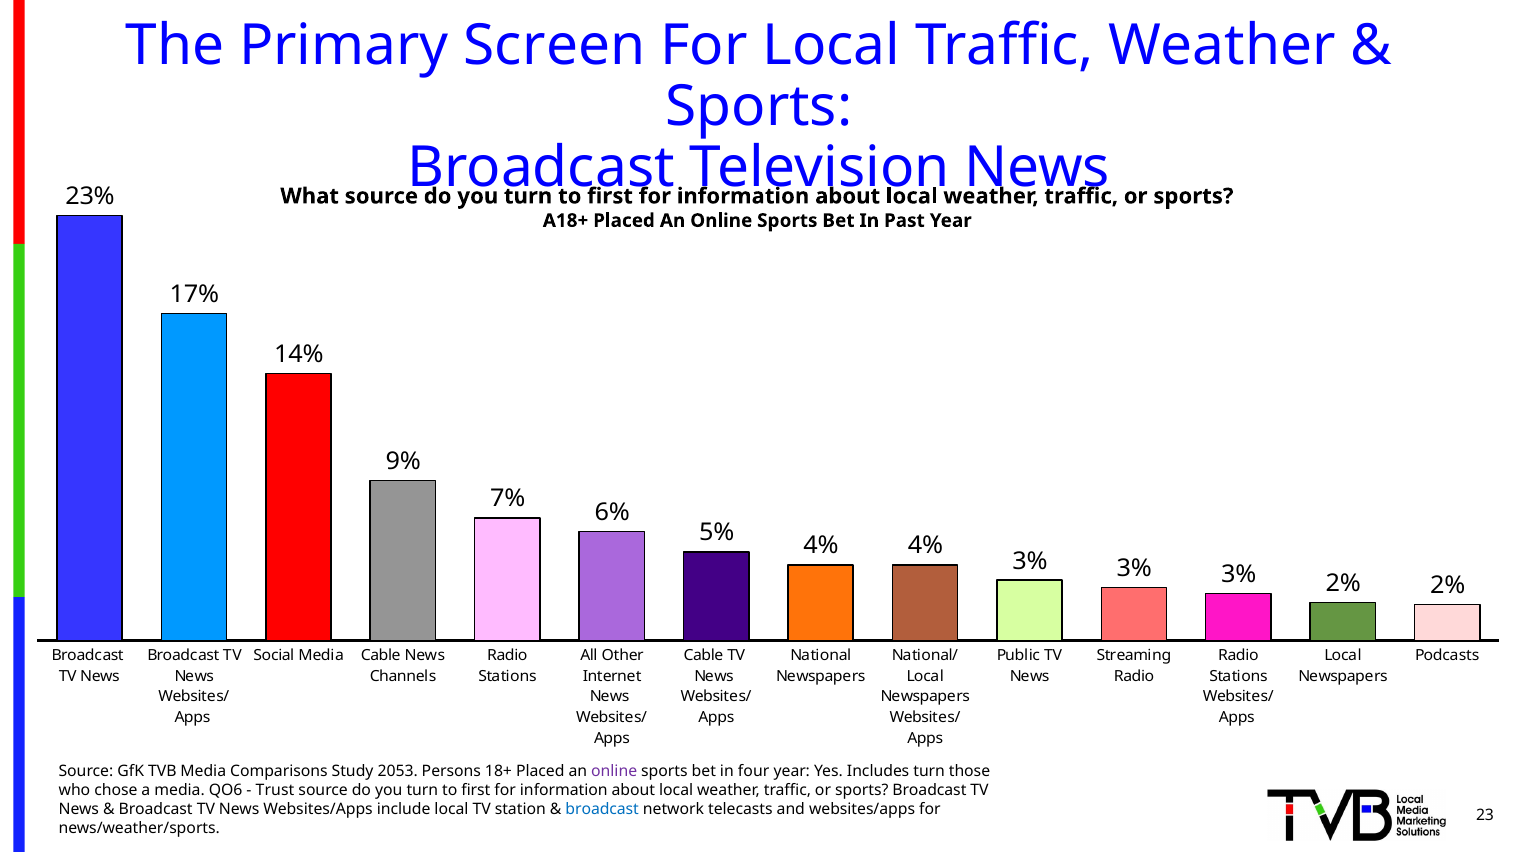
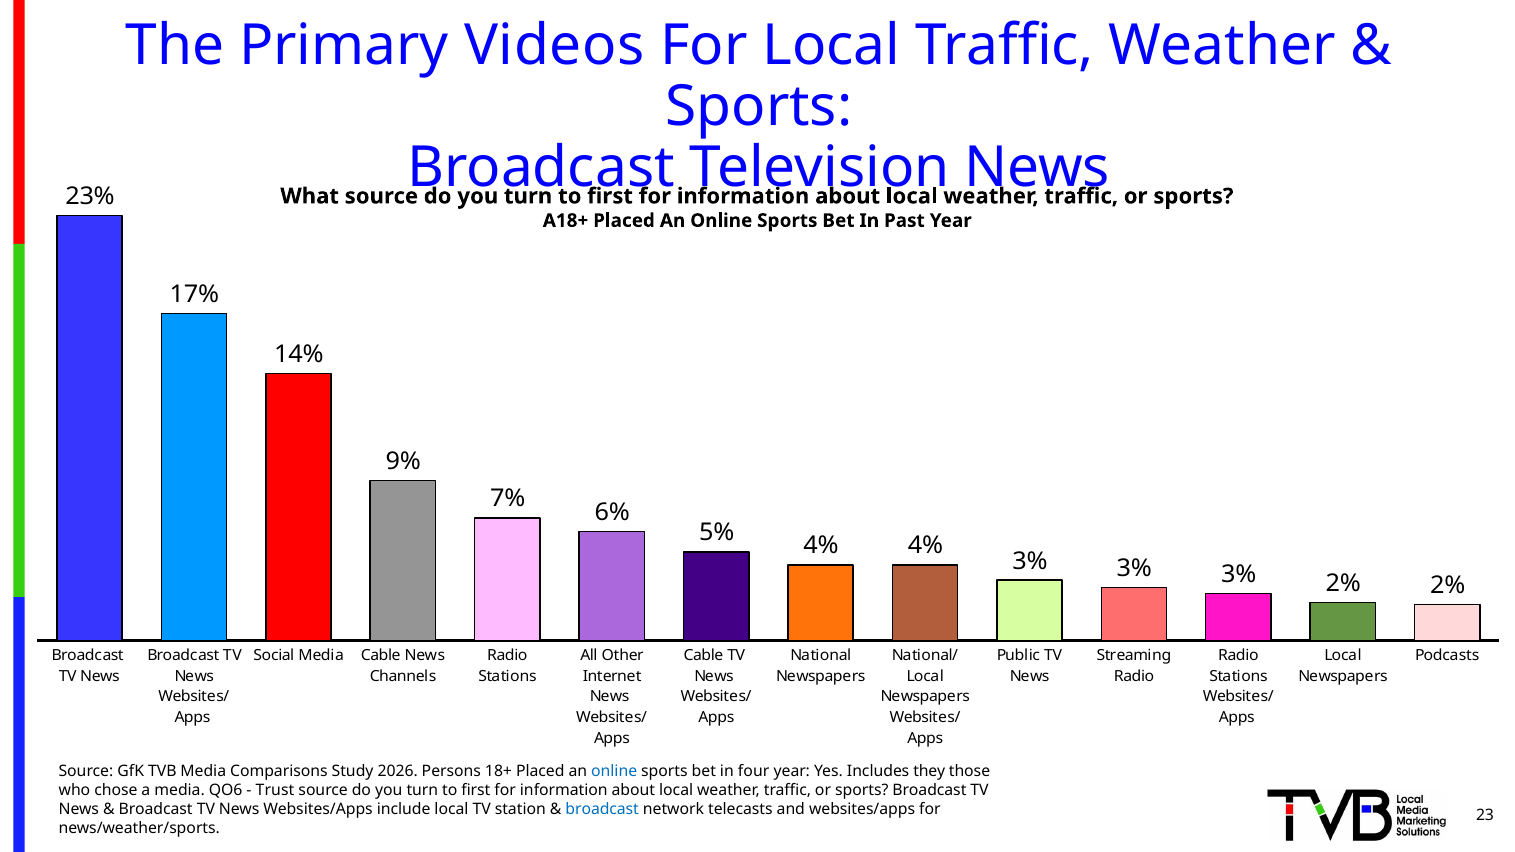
Screen: Screen -> Videos (554, 45)
2053: 2053 -> 2026 (398, 772)
online colour: purple -> blue (614, 772)
Includes turn: turn -> they (929, 772)
